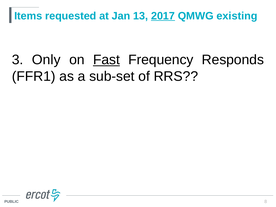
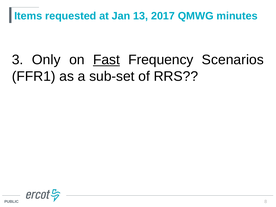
2017 underline: present -> none (163, 16)
existing: existing -> minutes (237, 16)
Responds: Responds -> Scenarios (233, 60)
